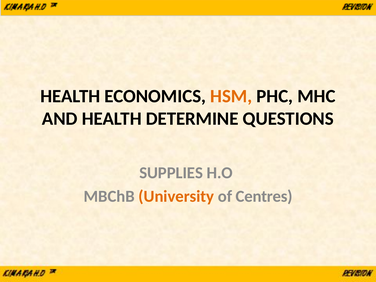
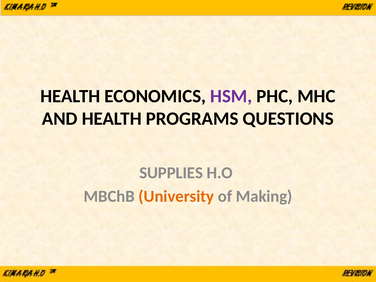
HSM colour: orange -> purple (231, 96)
DETERMINE: DETERMINE -> PROGRAMS (192, 119)
Centres: Centres -> Making (264, 196)
